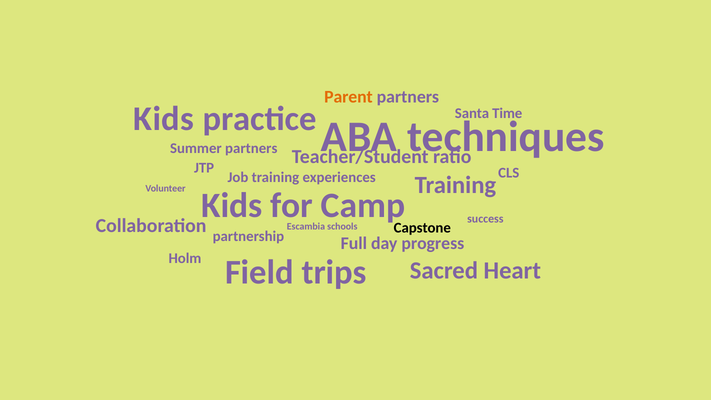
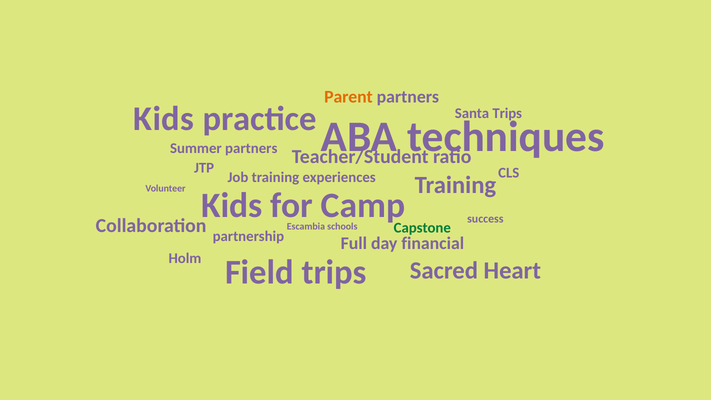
Santa Time: Time -> Trips (507, 113)
Capstone colour: black -> green (422, 228)
progress: progress -> financial (433, 243)
